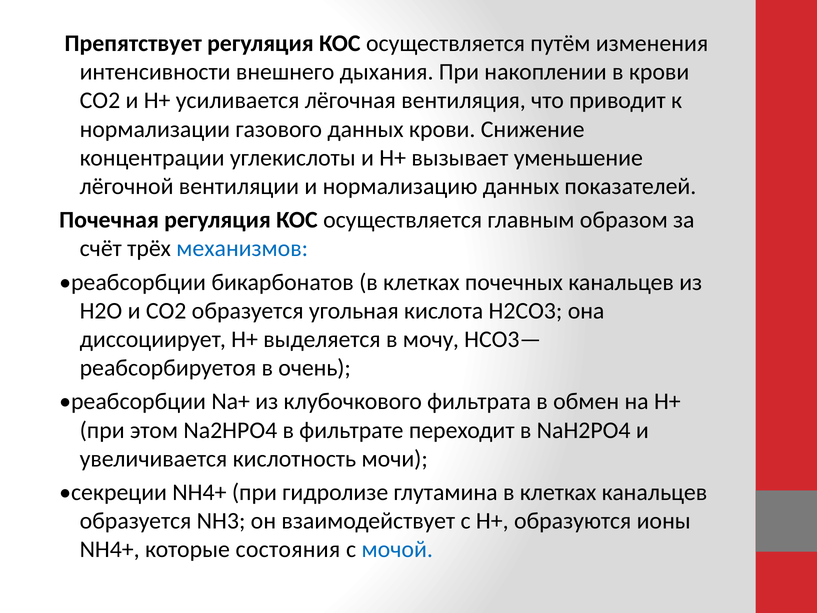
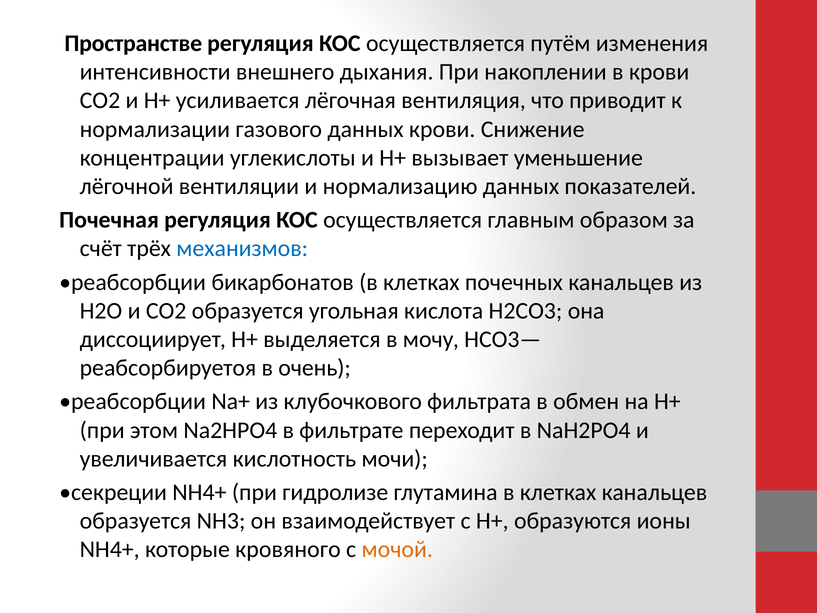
Препятствует: Препятствует -> Пространстве (133, 43)
состояния: состояния -> кровяного (288, 549)
мочой colour: blue -> orange (397, 549)
